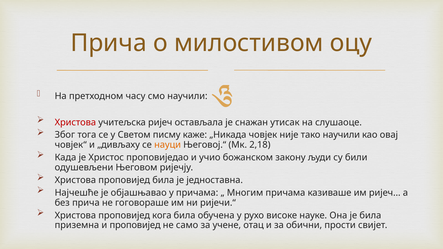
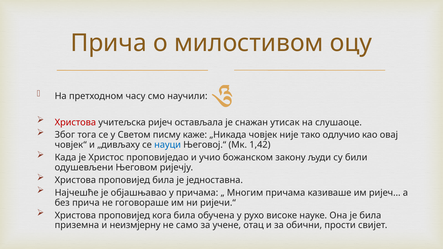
тако научили: научили -> одлучио (341, 135)
науци colour: orange -> blue (168, 145)
2,18: 2,18 -> 1,42 (260, 145)
и проповијед: проповијед -> неизмјерну (135, 225)
